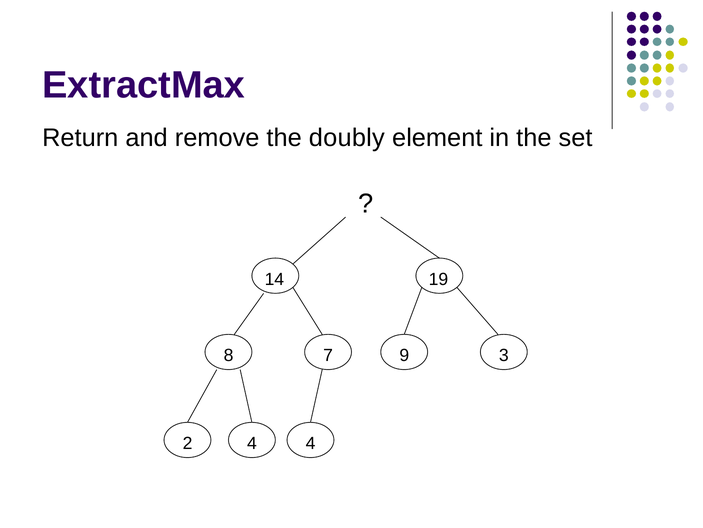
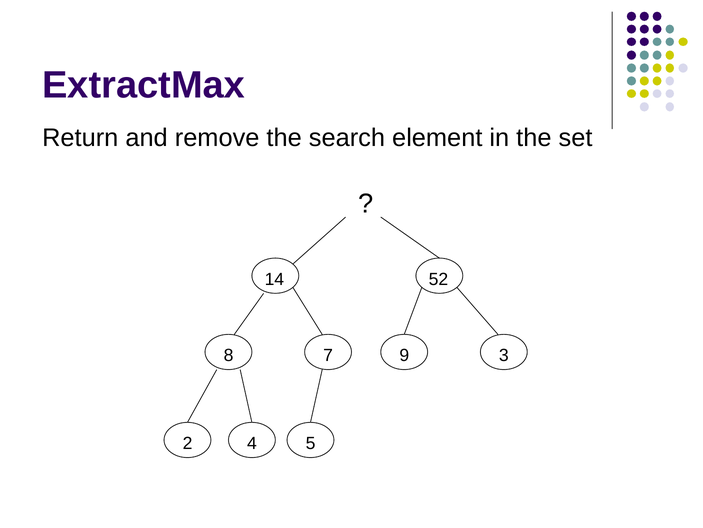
doubly: doubly -> search (347, 138)
19: 19 -> 52 (438, 279)
4 4: 4 -> 5 (311, 443)
